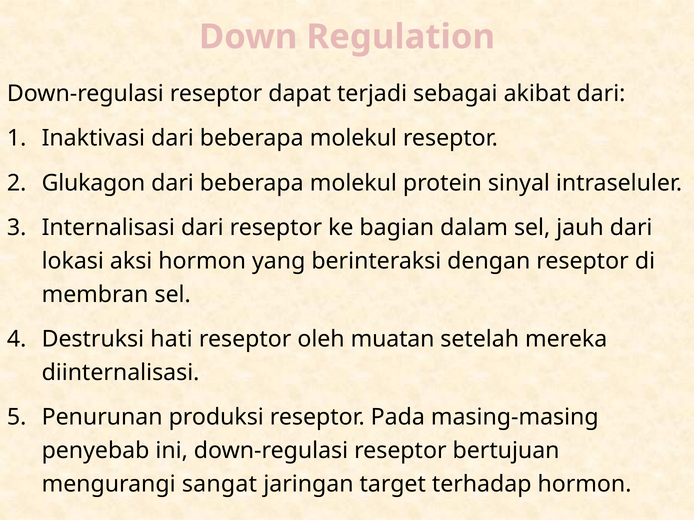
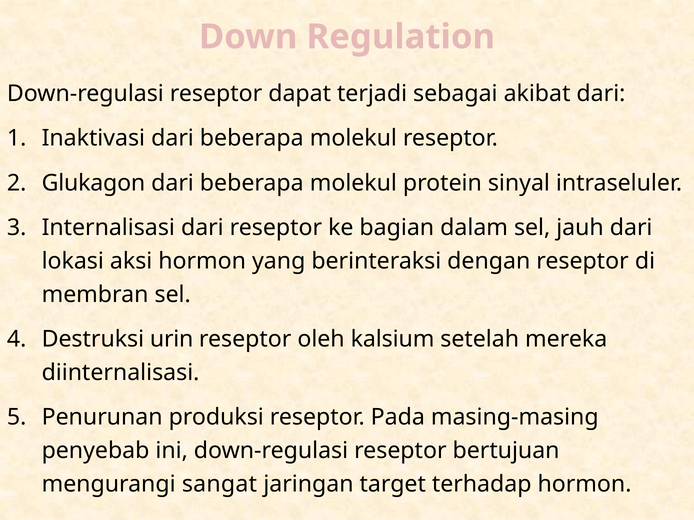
hati: hati -> urin (172, 340)
muatan: muatan -> kalsium (393, 340)
